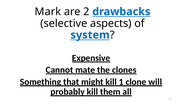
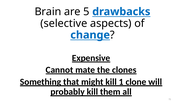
Mark: Mark -> Brain (48, 12)
2: 2 -> 5 (86, 12)
system: system -> change (90, 35)
